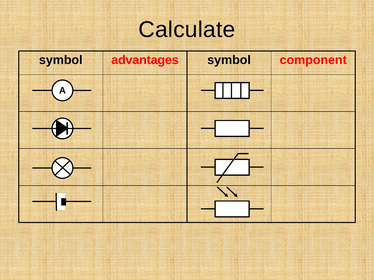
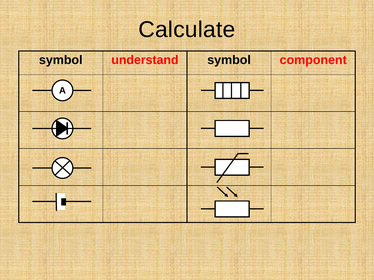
advantages: advantages -> understand (145, 60)
